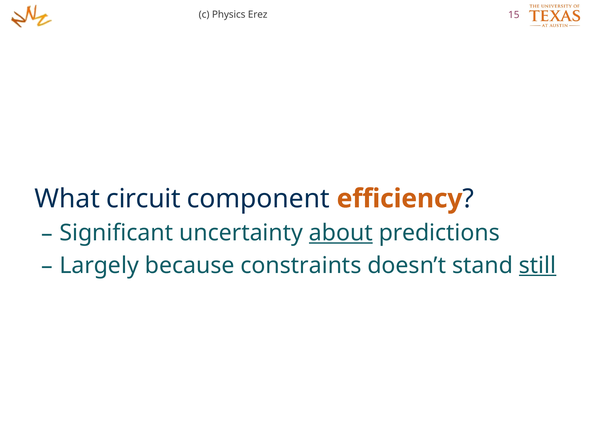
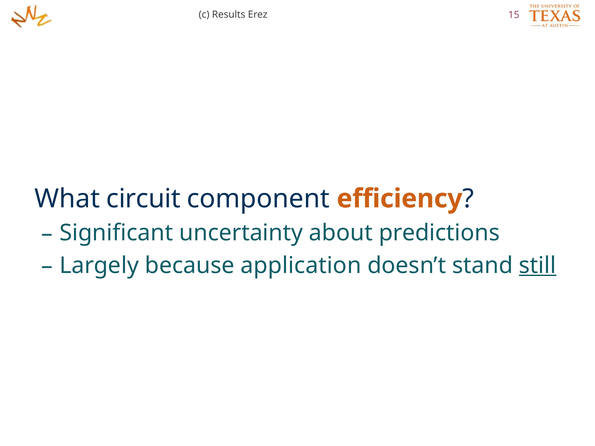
Physics: Physics -> Results (229, 15)
about underline: present -> none (341, 233)
constraints: constraints -> application (301, 266)
